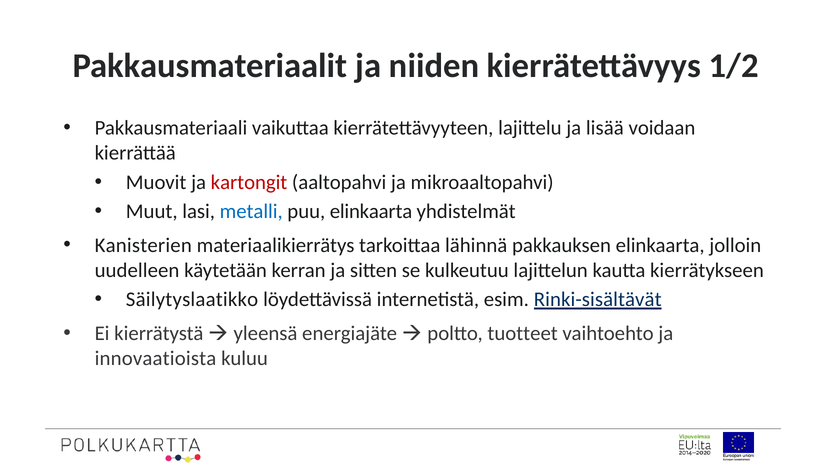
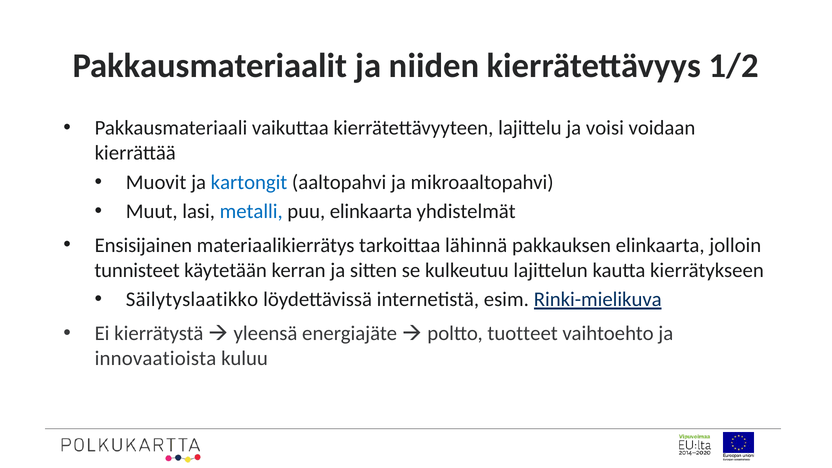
lisää: lisää -> voisi (605, 128)
kartongit colour: red -> blue (249, 182)
Kanisterien: Kanisterien -> Ensisijainen (143, 245)
uudelleen: uudelleen -> tunnisteet (137, 270)
Rinki-sisältävät: Rinki-sisältävät -> Rinki-mielikuva (598, 300)
